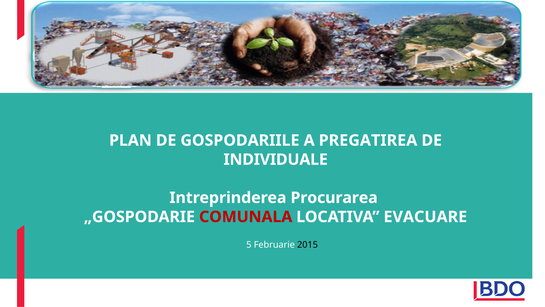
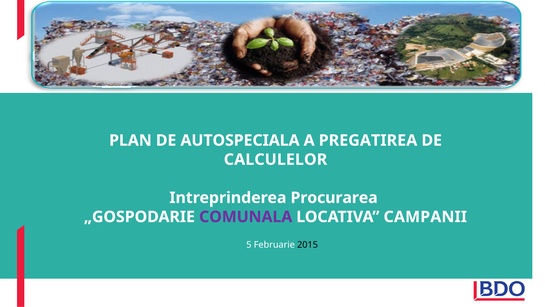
GOSPODARIILE: GOSPODARIILE -> AUTOSPECIALA (240, 140)
INDIVIDUALE: INDIVIDUALE -> CALCULELOR (276, 159)
COMUNALA colour: red -> purple (246, 217)
EVACUARE: EVACUARE -> CAMPANII (425, 217)
